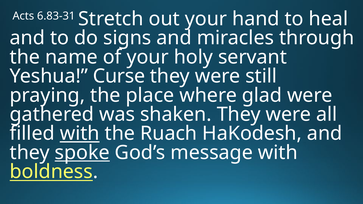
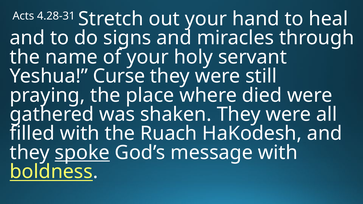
6.83-31: 6.83-31 -> 4.28-31 (56, 16)
glad: glad -> died (262, 95)
with underline: present -> none (80, 134)
